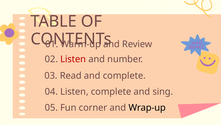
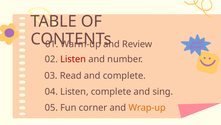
Wrap-up colour: black -> orange (147, 107)
